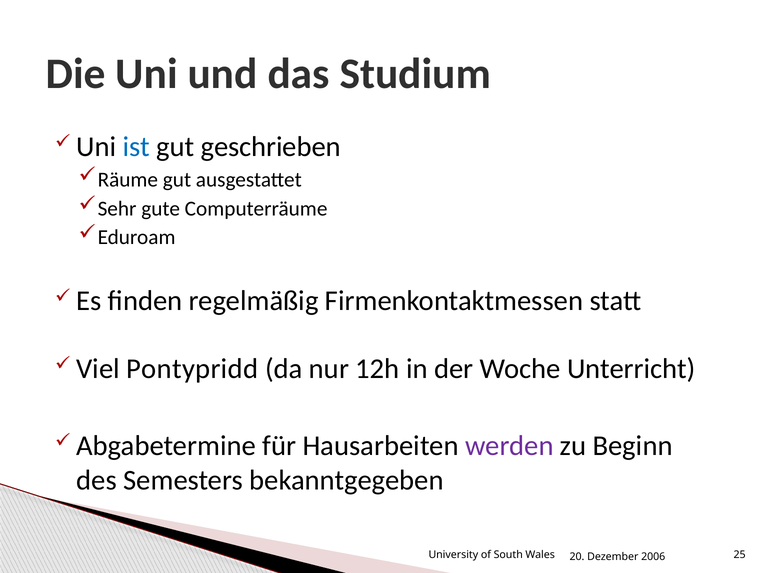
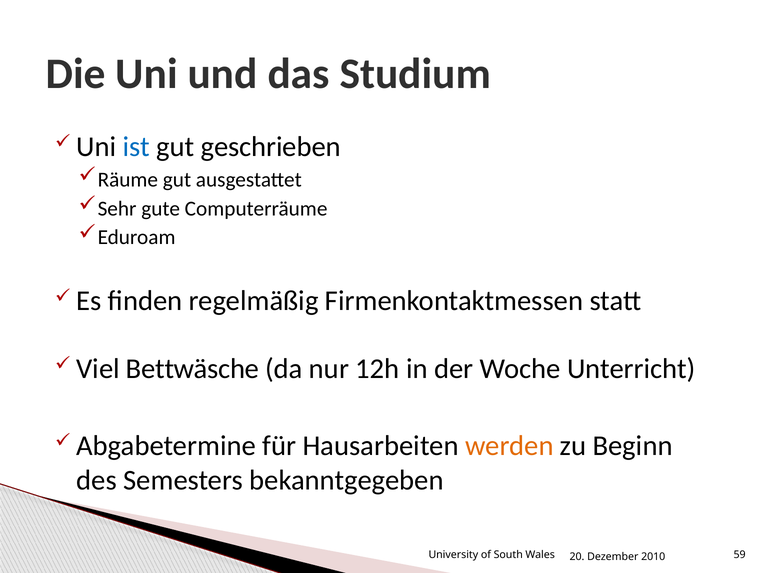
Pontypridd: Pontypridd -> Bettwäsche (193, 369)
werden colour: purple -> orange (509, 446)
25: 25 -> 59 (740, 555)
2006: 2006 -> 2010 (653, 557)
